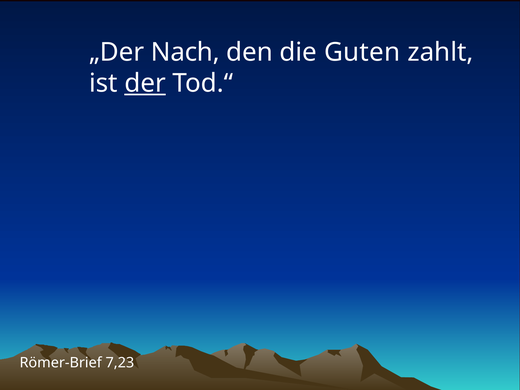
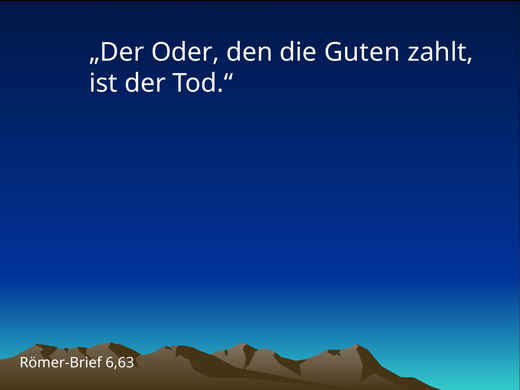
Nach: Nach -> Oder (185, 52)
der underline: present -> none (145, 83)
7,23: 7,23 -> 6,63 (120, 363)
